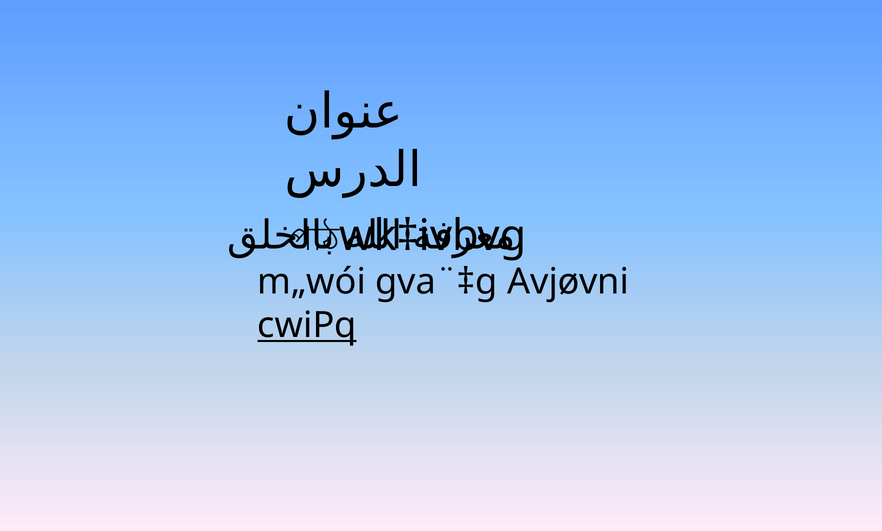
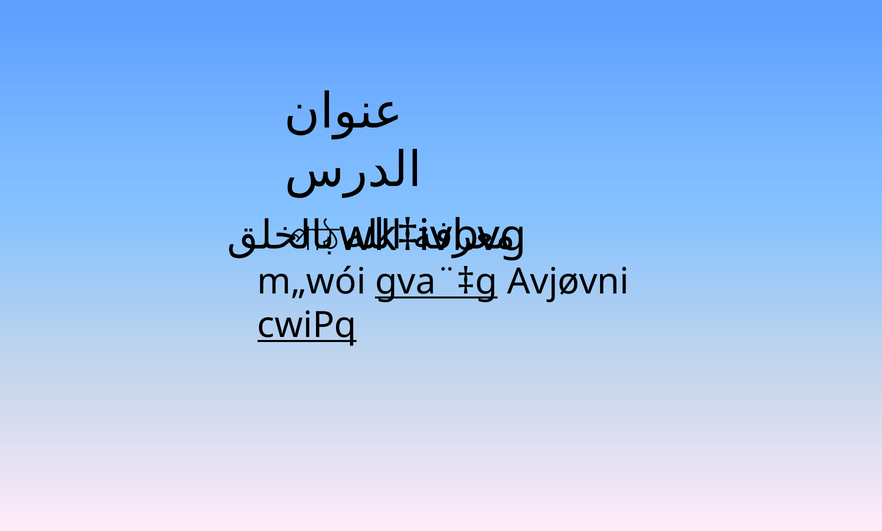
gva¨‡g underline: none -> present (436, 282)
